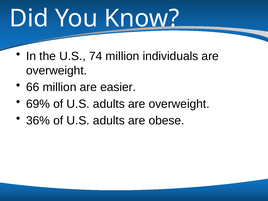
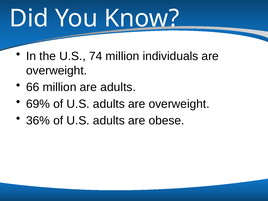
are easier: easier -> adults (118, 87)
